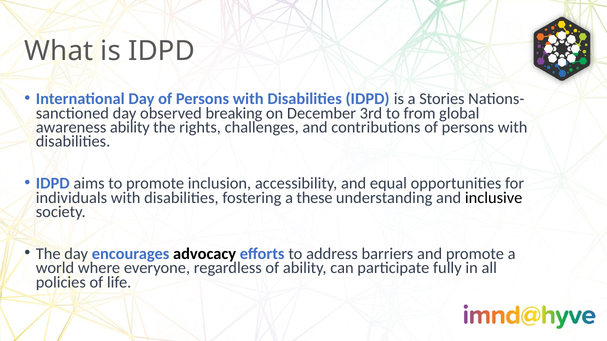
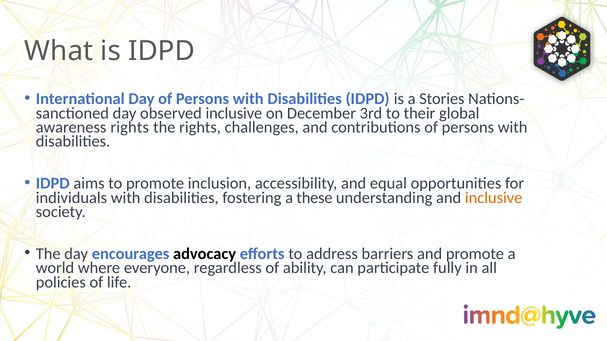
observed breaking: breaking -> inclusive (234, 113)
from: from -> their (420, 113)
awareness ability: ability -> rights (130, 127)
inclusive colour: black -> orange (494, 198)
